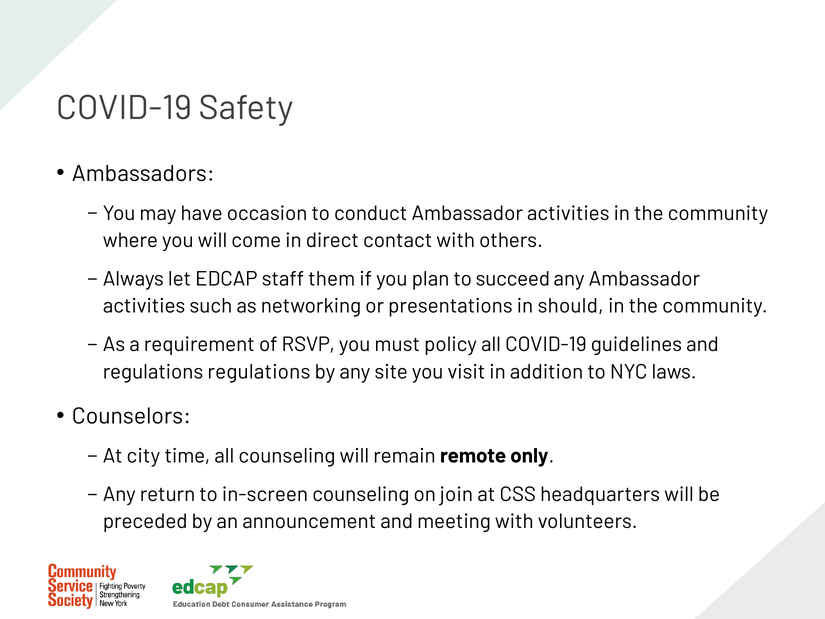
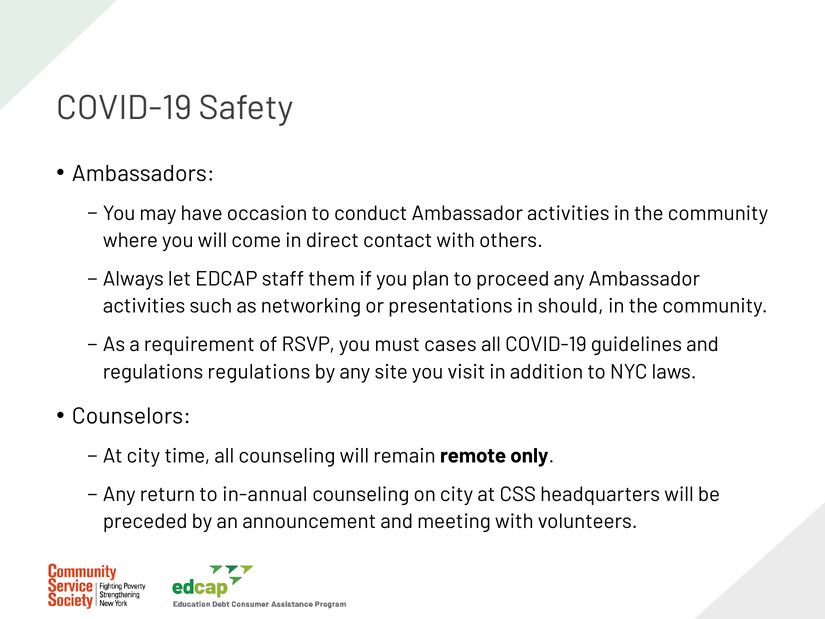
succeed: succeed -> proceed (513, 279)
policy: policy -> cases (450, 344)
in-screen: in-screen -> in-annual (265, 494)
on join: join -> city (457, 494)
